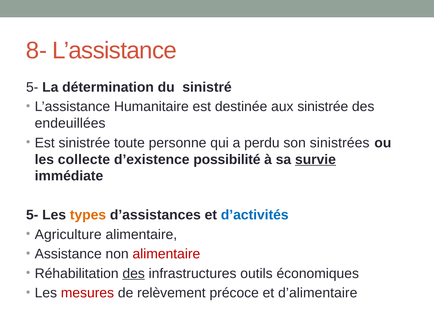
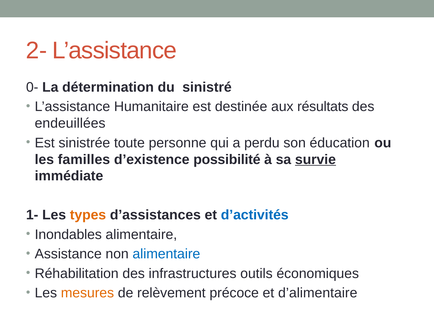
8-: 8- -> 2- (37, 51)
5-: 5- -> 0- (32, 87)
aux sinistrée: sinistrée -> résultats (323, 107)
sinistrées: sinistrées -> éducation (340, 143)
collecte: collecte -> familles (84, 160)
5-: 5- -> 1- (32, 215)
Agriculture: Agriculture -> Inondables (68, 235)
alimentaire colour: red -> blue (166, 254)
des underline: present -> none (134, 274)
mesures colour: red -> orange (87, 293)
